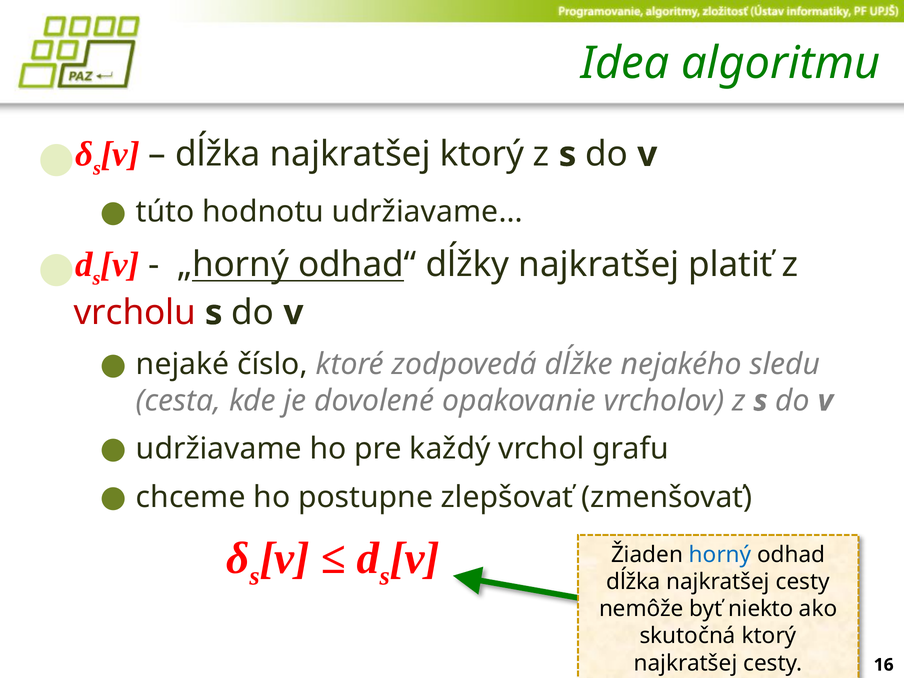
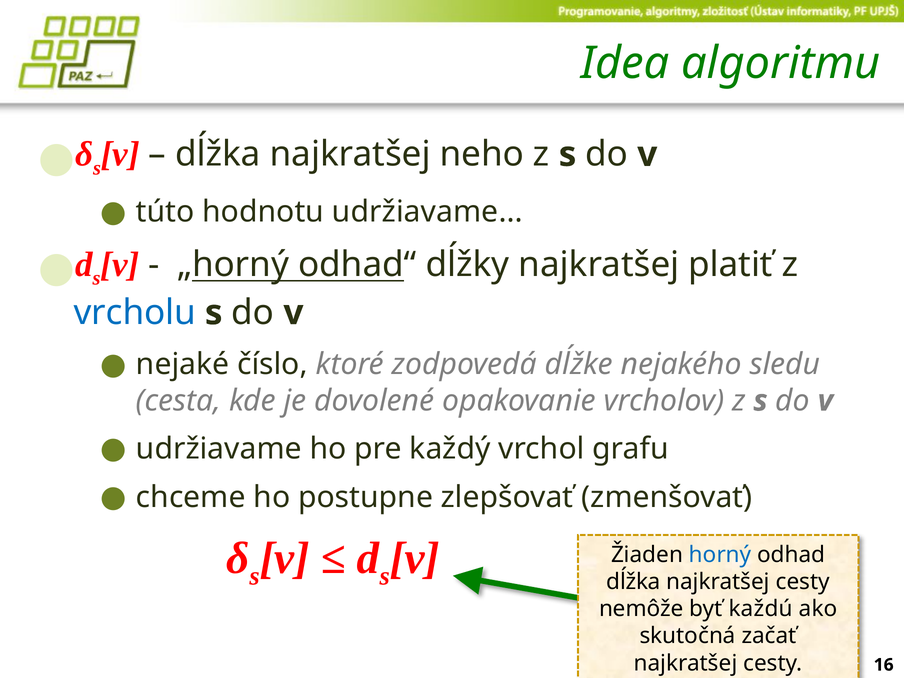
najkratšej ktorý: ktorý -> neho (482, 154)
vrcholu colour: red -> blue (135, 313)
niekto: niekto -> každú (761, 609)
skutočná ktorý: ktorý -> začať (769, 636)
